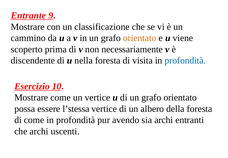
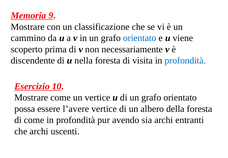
Entrante: Entrante -> Memoria (28, 16)
orientato colour: orange -> blue (140, 38)
l’stessa: l’stessa -> l’avere (76, 109)
